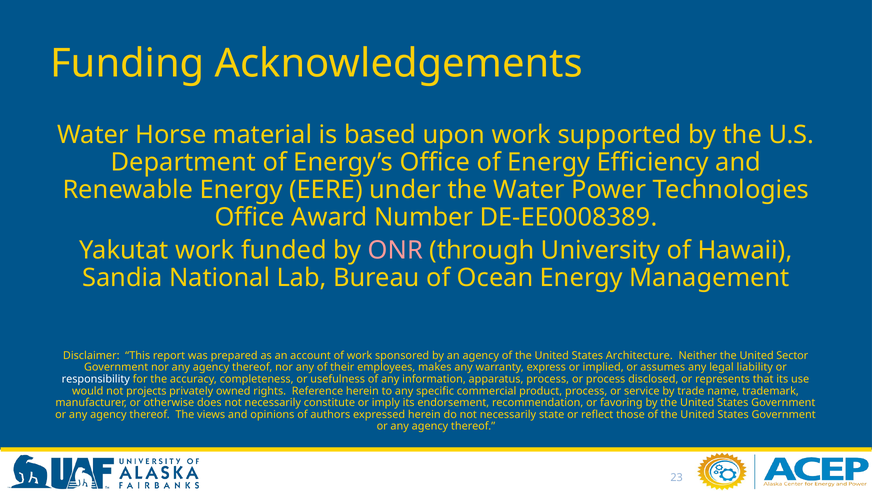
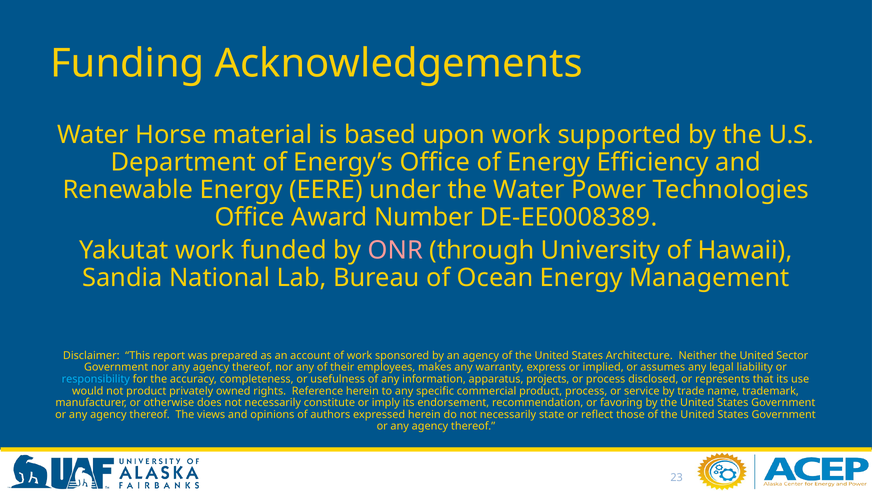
responsibility colour: white -> light blue (96, 379)
apparatus process: process -> projects (548, 379)
not projects: projects -> product (146, 391)
